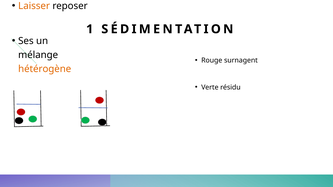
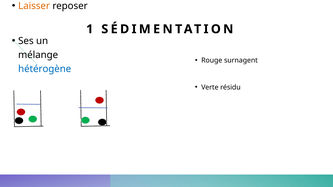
hétérogène colour: orange -> blue (45, 69)
